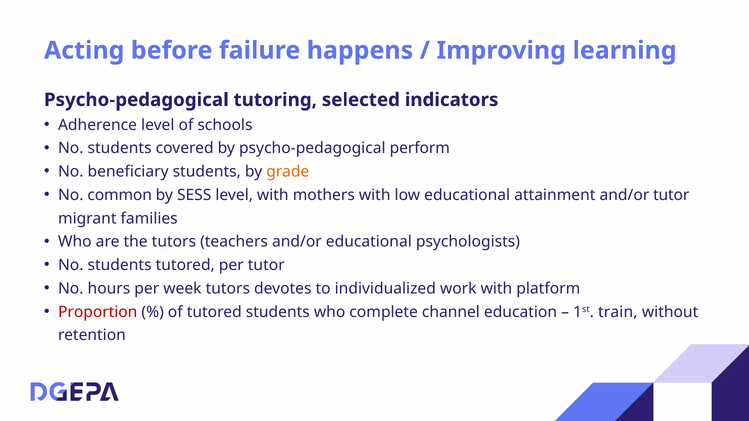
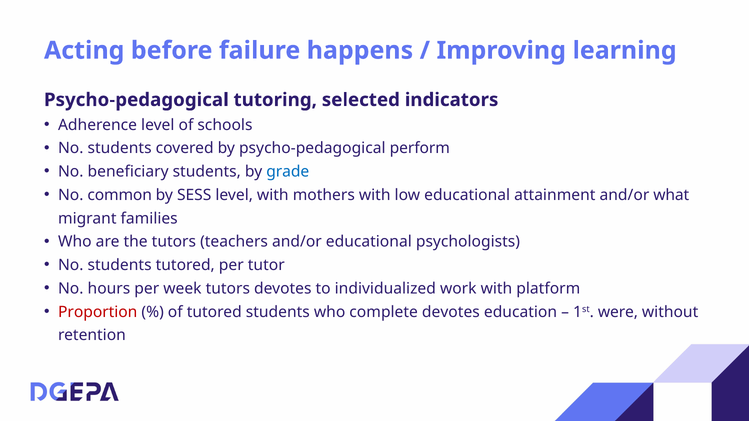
grade colour: orange -> blue (288, 172)
and/or tutor: tutor -> what (671, 195)
complete channel: channel -> devotes (451, 312)
train: train -> were (618, 312)
